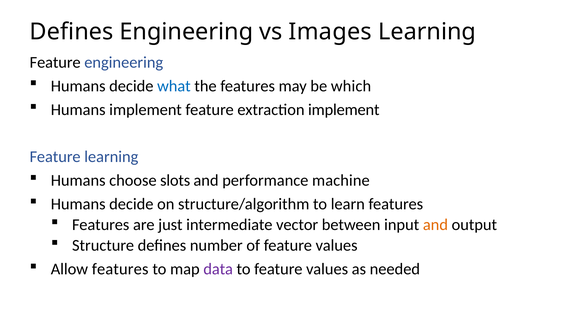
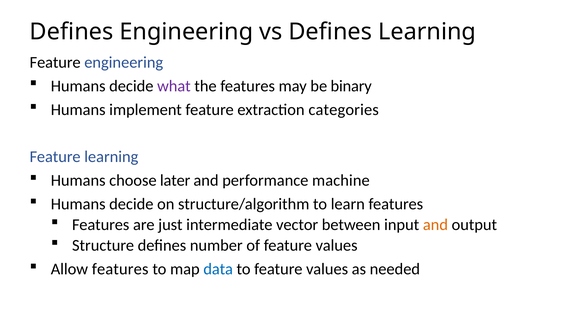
vs Images: Images -> Defines (330, 32)
what colour: blue -> purple (174, 86)
which: which -> binary (351, 86)
extraction implement: implement -> categories (344, 109)
slots: slots -> later (175, 180)
data colour: purple -> blue (218, 269)
